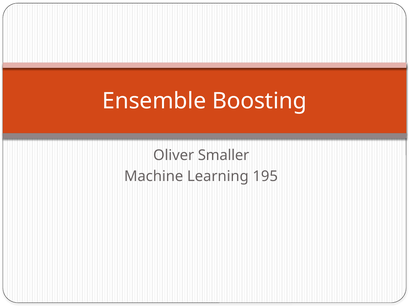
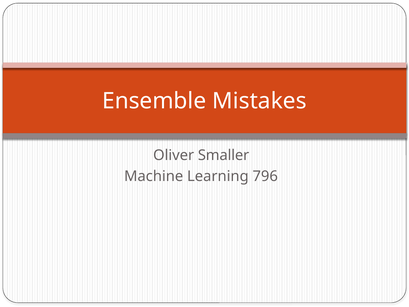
Boosting: Boosting -> Mistakes (259, 101)
195: 195 -> 796 (265, 176)
